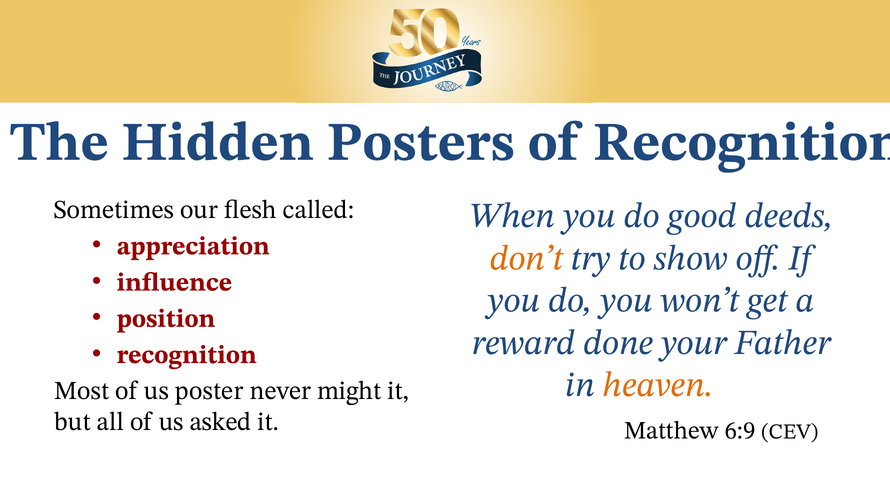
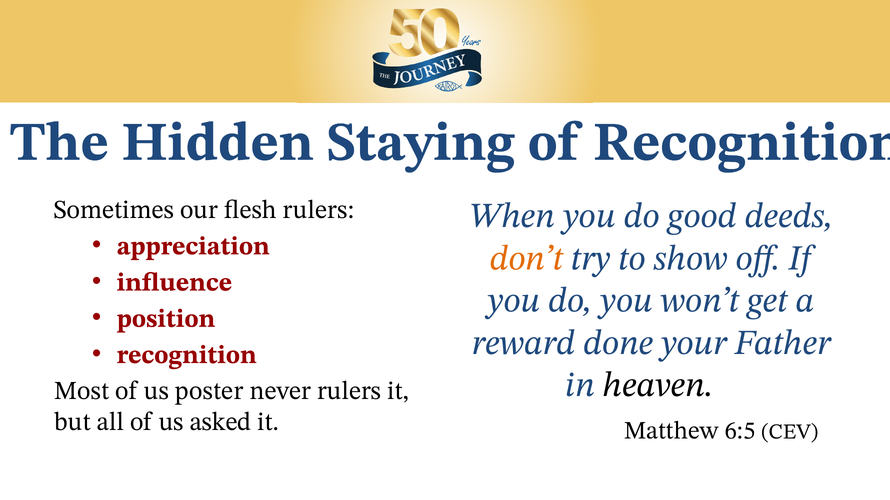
Posters: Posters -> Staying (421, 142)
flesh called: called -> rulers (319, 210)
heaven colour: orange -> black (658, 385)
never might: might -> rulers (349, 391)
6:9: 6:9 -> 6:5 (740, 431)
